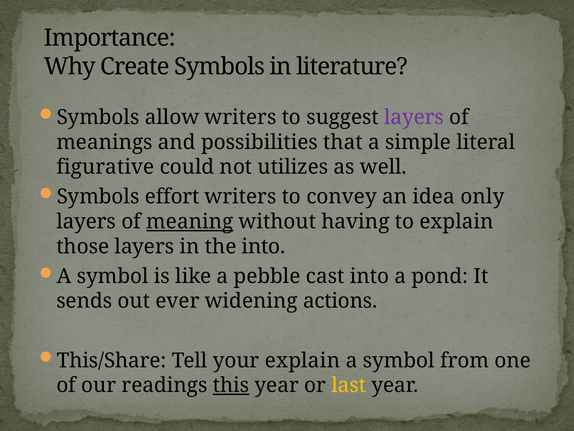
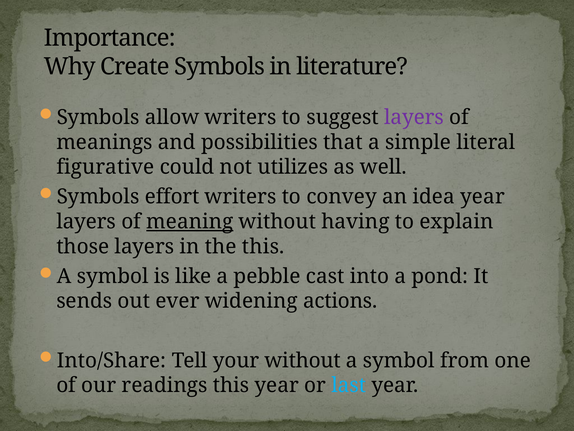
idea only: only -> year (482, 197)
the into: into -> this (263, 246)
This/Share: This/Share -> Into/Share (112, 360)
your explain: explain -> without (303, 360)
this underline: present -> none (231, 385)
last colour: yellow -> light blue (349, 385)
